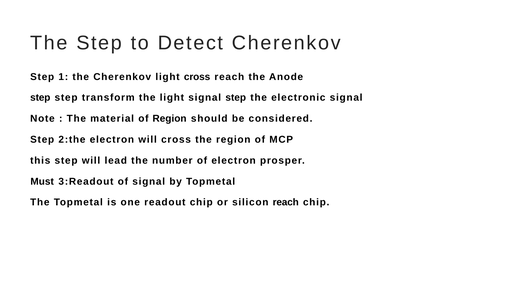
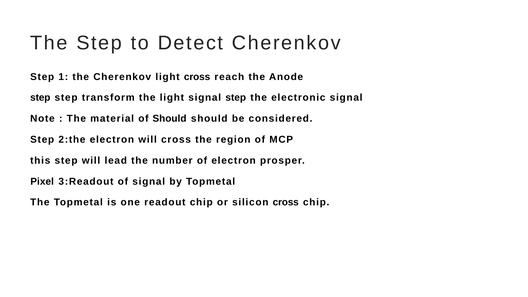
of Region: Region -> Should (170, 119)
Must: Must -> Pixel (42, 181)
silicon reach: reach -> cross (286, 202)
